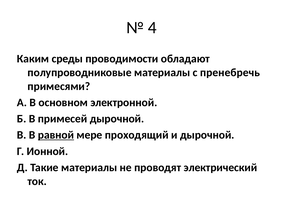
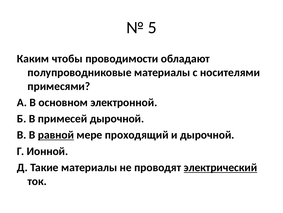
4: 4 -> 5 (152, 27)
среды: среды -> чтобы (67, 59)
пренебречь: пренебречь -> носителями (230, 72)
электрический underline: none -> present (220, 167)
